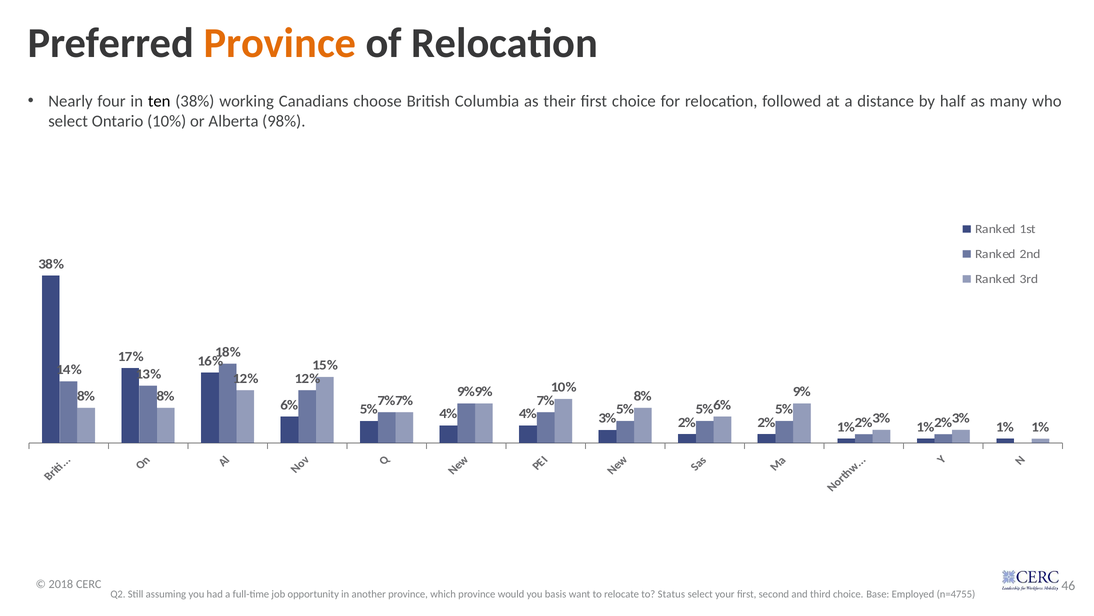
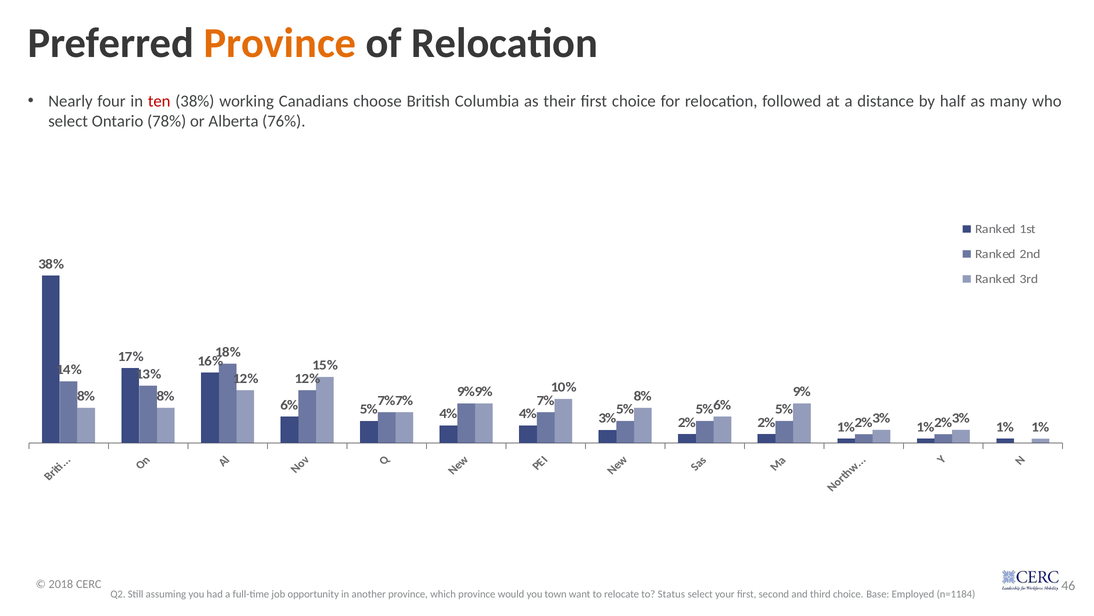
ten colour: black -> red (159, 101)
Ontario 10%: 10% -> 78% (167, 121)
98%: 98% -> 76% (284, 121)
basis: basis -> town (556, 594)
n=4755: n=4755 -> n=1184 (956, 594)
